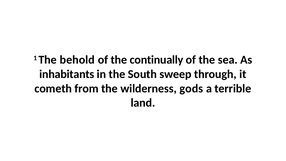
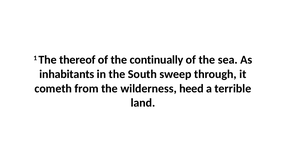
behold: behold -> thereof (77, 60)
gods: gods -> heed (191, 88)
